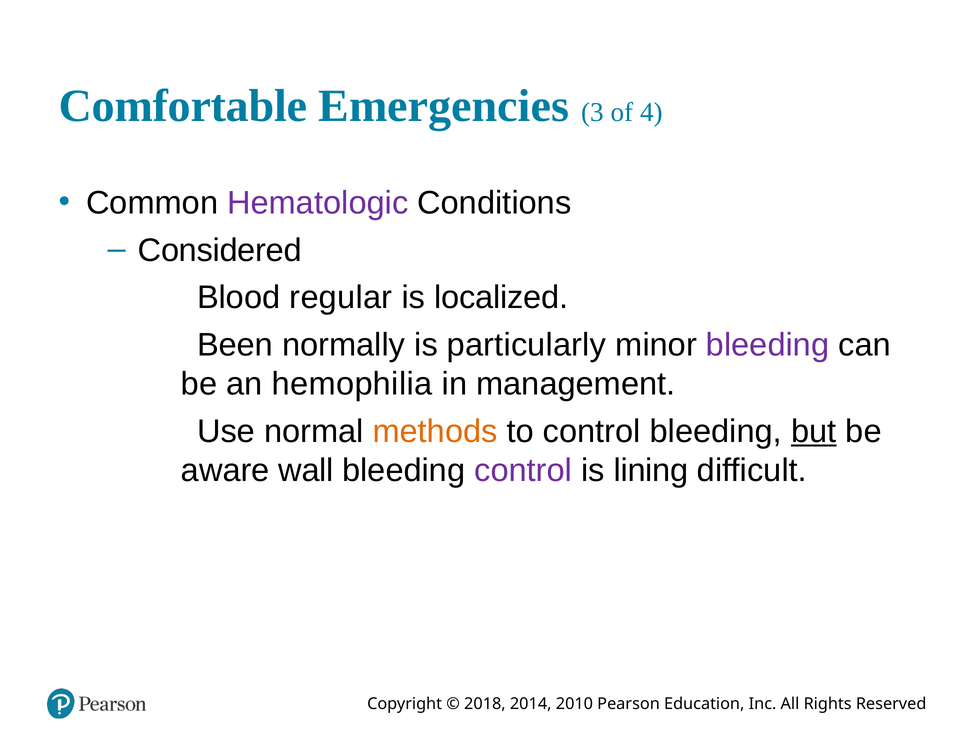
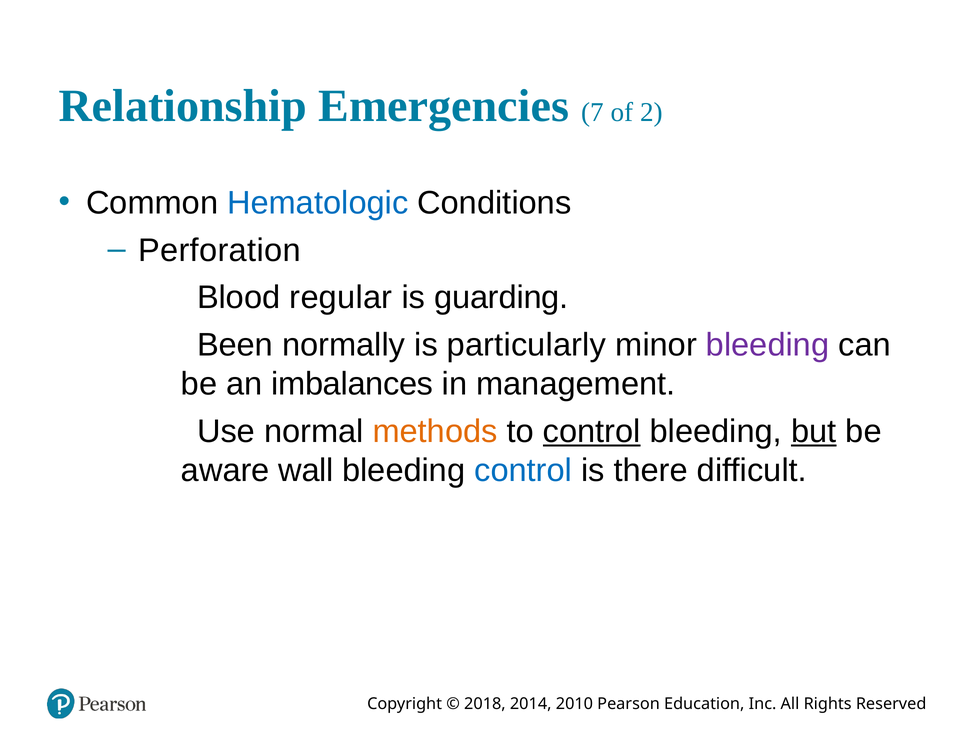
Comfortable: Comfortable -> Relationship (183, 106)
3: 3 -> 7 (593, 112)
4: 4 -> 2 (651, 112)
Hematologic colour: purple -> blue (318, 203)
Considered: Considered -> Perforation (219, 250)
localized: localized -> guarding (501, 297)
hemophilia: hemophilia -> imbalances (352, 384)
control underline: none -> present (592, 431)
control colour: purple -> blue (523, 470)
lining: lining -> there (651, 470)
